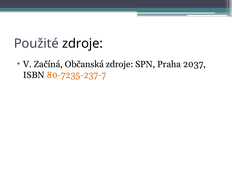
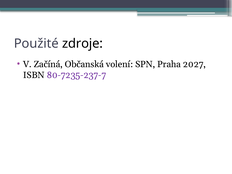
Občanská zdroje: zdroje -> volení (119, 64)
2037: 2037 -> 2027 (194, 64)
80-7235-237-7 colour: orange -> purple (76, 75)
